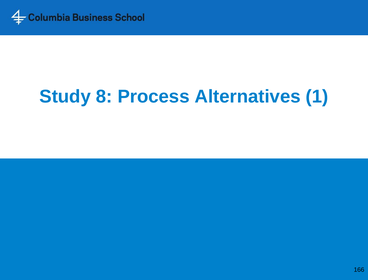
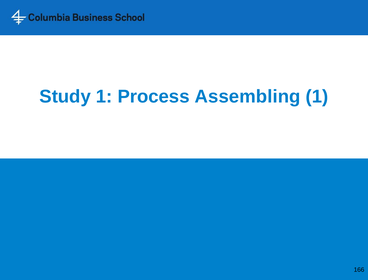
Study 8: 8 -> 1 (104, 97)
Alternatives: Alternatives -> Assembling (248, 97)
